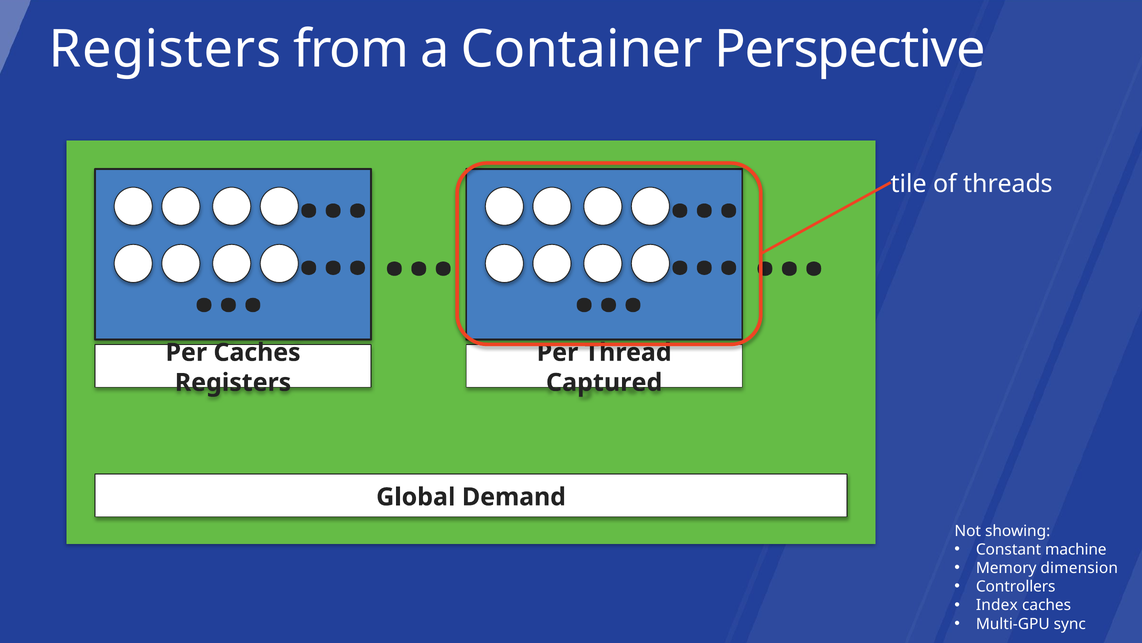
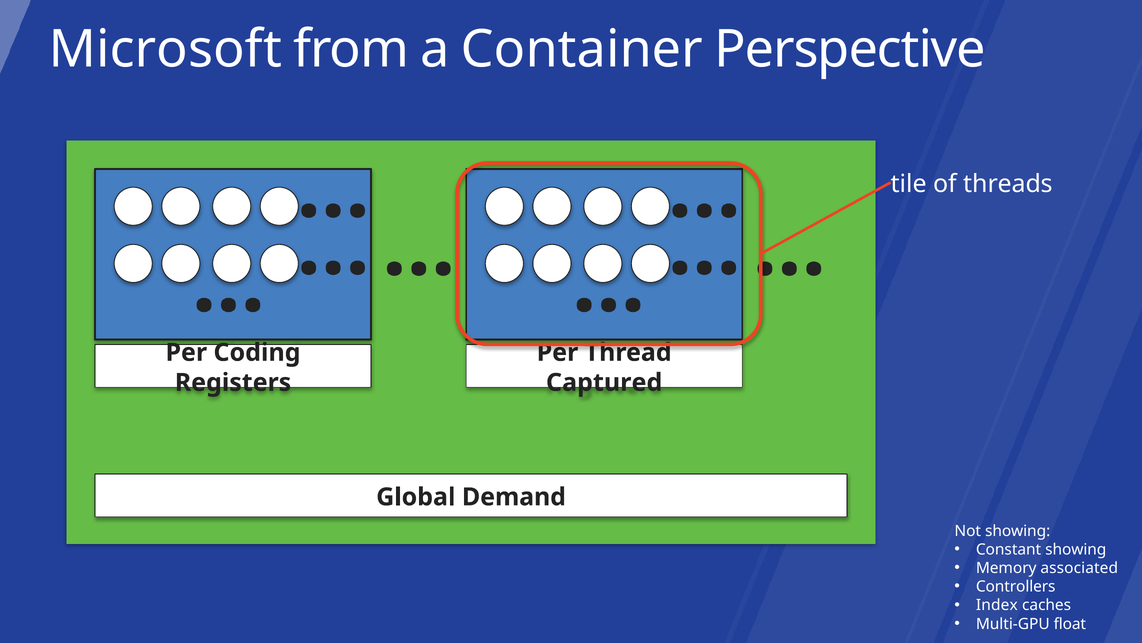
Registers: Registers -> Microsoft (165, 49)
Per Caches: Caches -> Coding (257, 352)
Constant machine: machine -> showing (1076, 549)
dimension: dimension -> associated (1079, 568)
sync: sync -> float (1070, 624)
